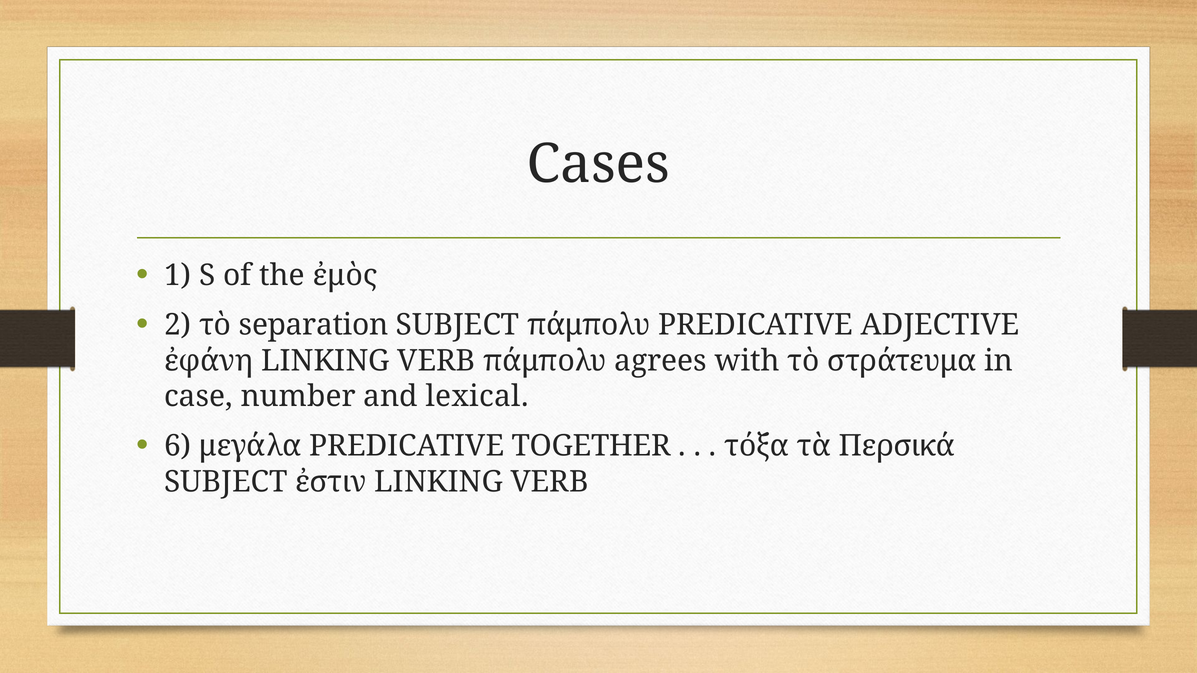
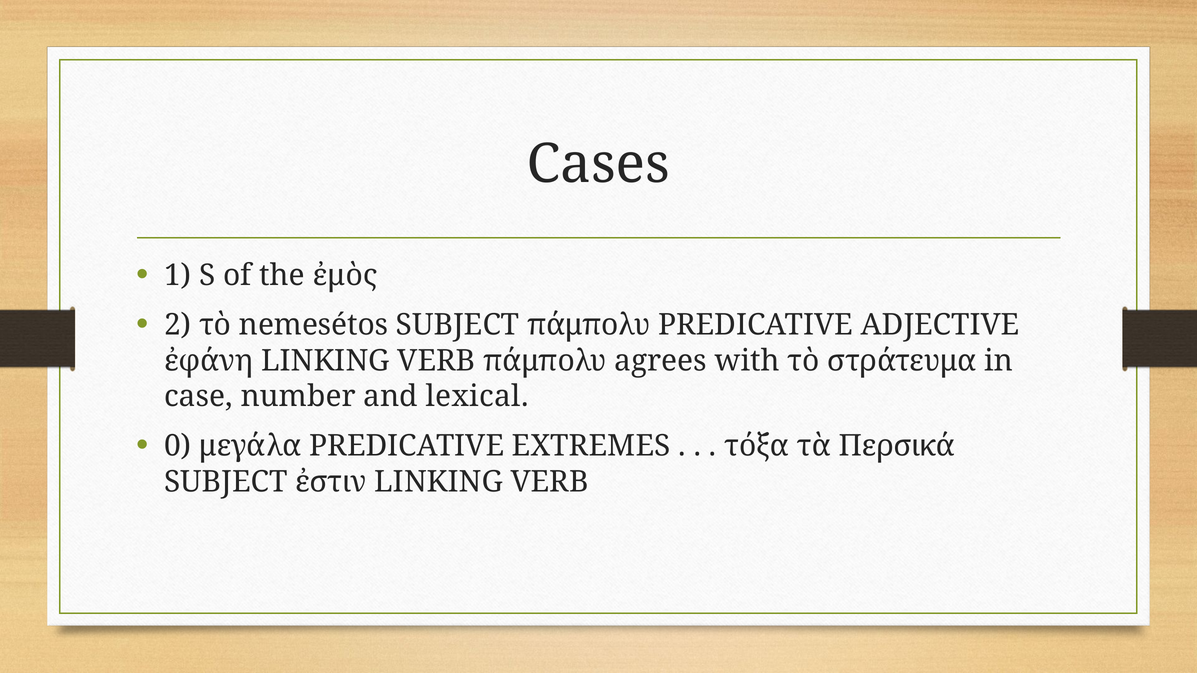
separation: separation -> nemesétos (314, 325)
6: 6 -> 0 (178, 446)
TOGETHER: TOGETHER -> EXTREMES (591, 446)
